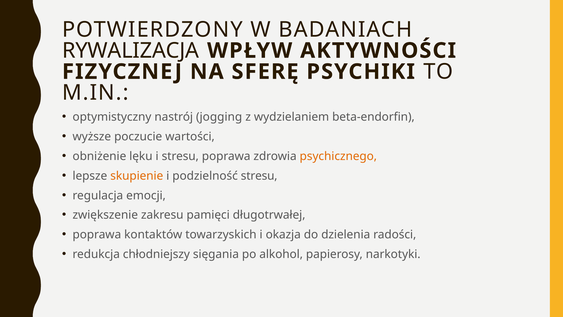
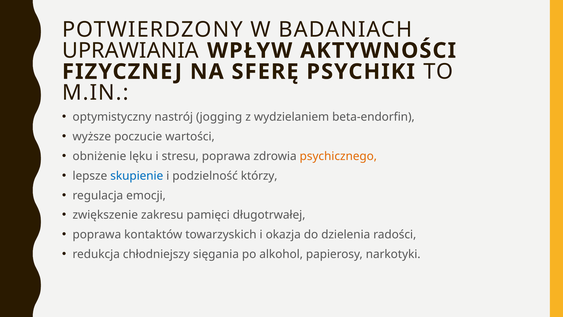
RYWALIZACJA: RYWALIZACJA -> UPRAWIANIA (130, 51)
skupienie colour: orange -> blue (137, 176)
podzielność stresu: stresu -> którzy (259, 176)
